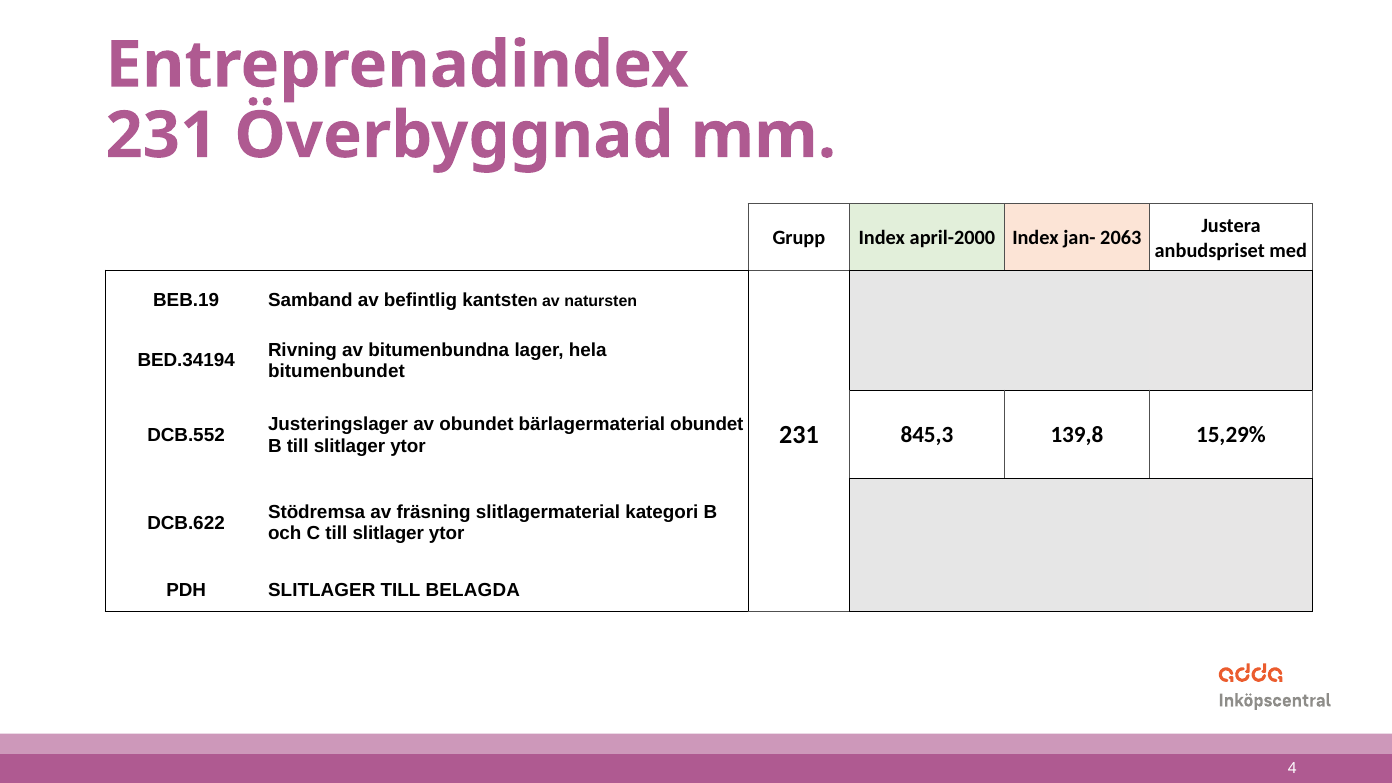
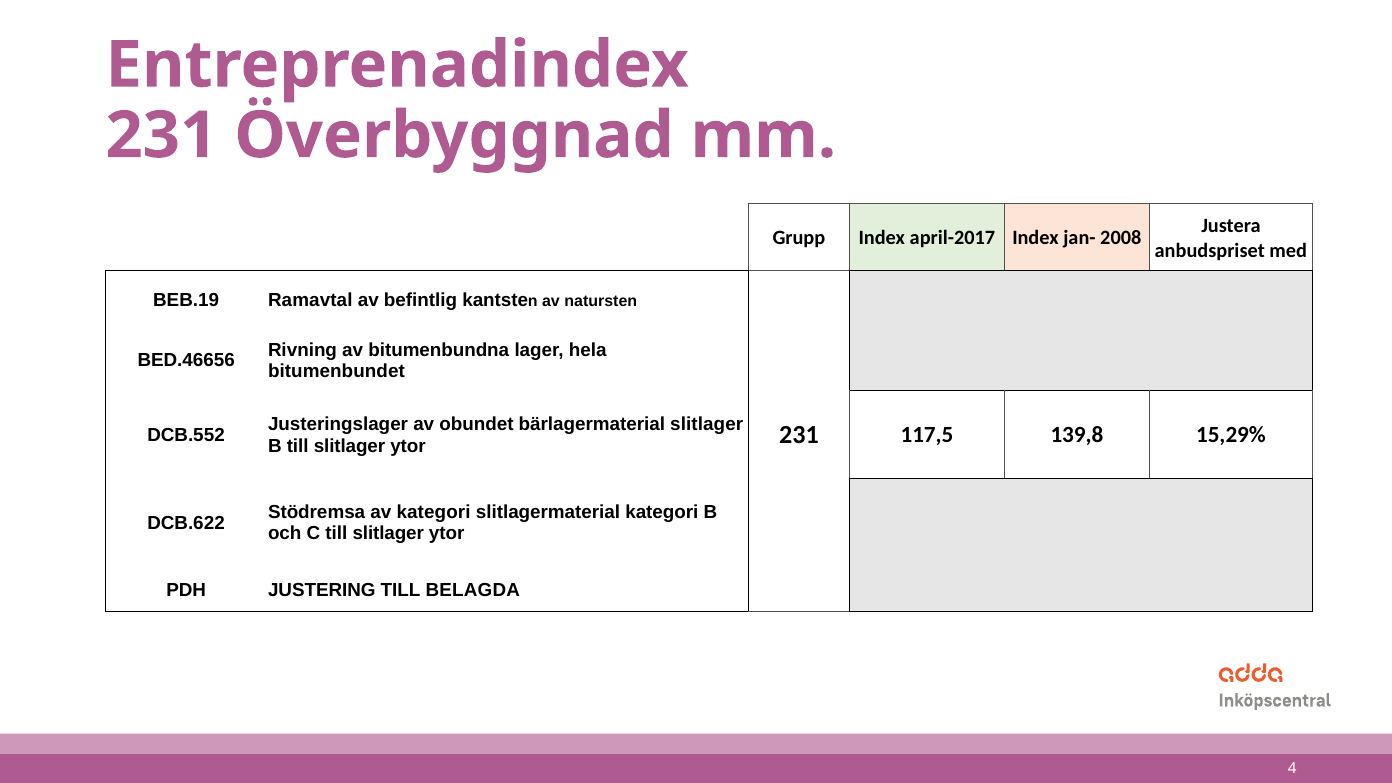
april-2000: april-2000 -> april-2017 (952, 238)
2063: 2063 -> 2008 (1121, 238)
Samband: Samband -> Ramavtal (310, 301)
BED.34194: BED.34194 -> BED.46656 (186, 361)
bärlagermaterial obundet: obundet -> slitlager (707, 425)
845,3: 845,3 -> 117,5 (927, 435)
av fräsning: fräsning -> kategori (434, 513)
PDH SLITLAGER: SLITLAGER -> JUSTERING (322, 590)
